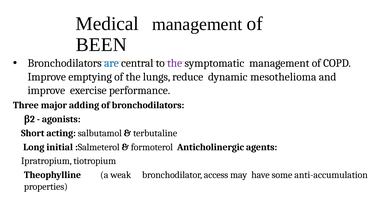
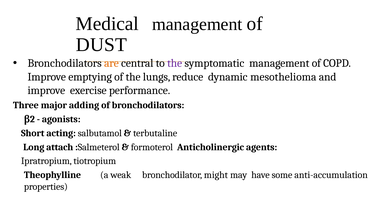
BEEN: BEEN -> DUST (101, 45)
are colour: blue -> orange (111, 63)
initial: initial -> attach (60, 147)
access: access -> might (216, 175)
